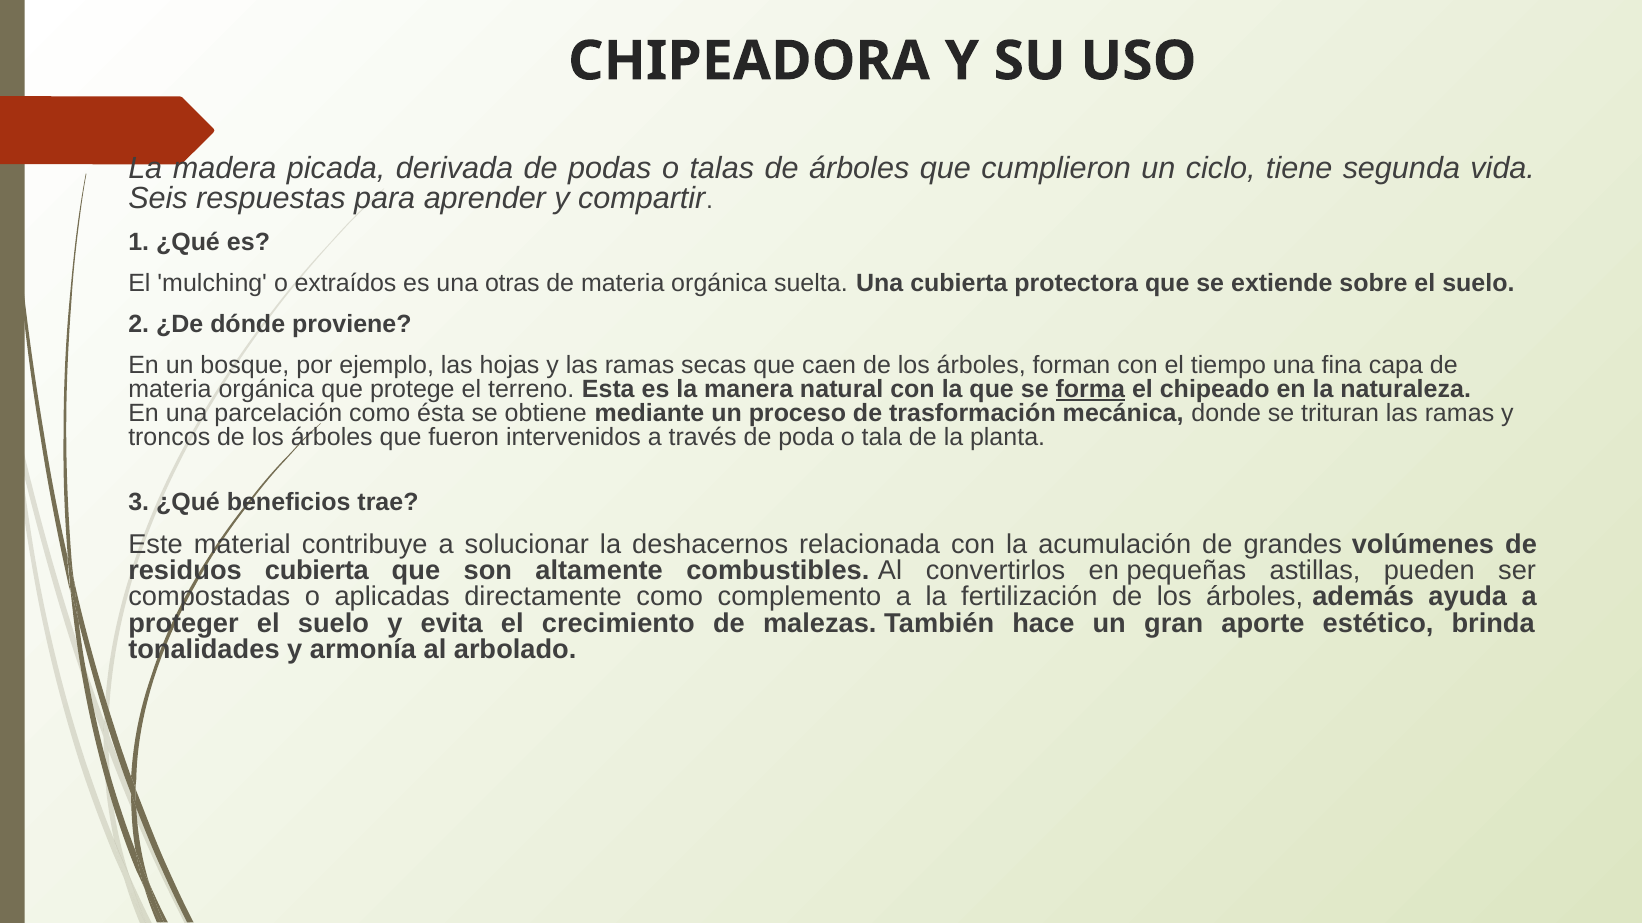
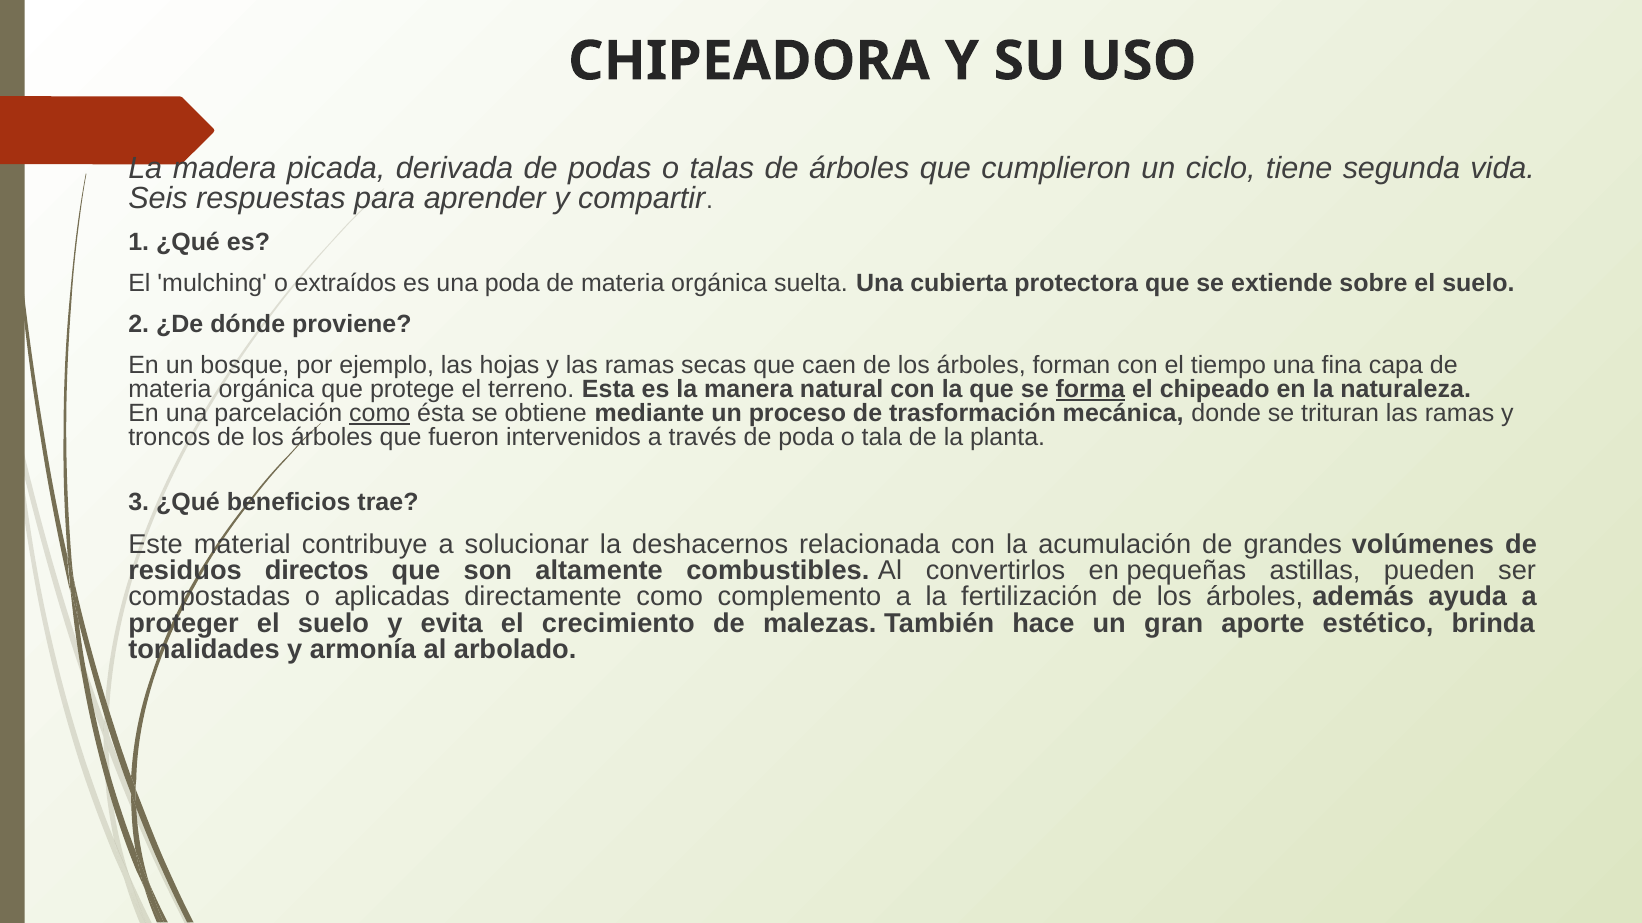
una otras: otras -> poda (512, 283)
como underline: none -> present (380, 414)
residuos cubierta: cubierta -> directos (317, 571)
